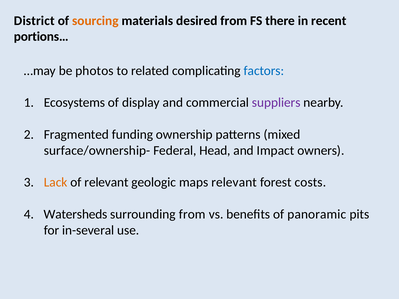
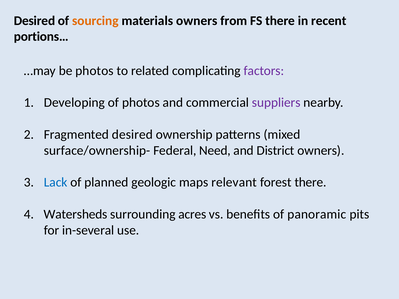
District: District -> Desired (34, 21)
materials desired: desired -> owners (197, 21)
factors colour: blue -> purple (264, 71)
Ecosystems: Ecosystems -> Developing (74, 103)
of display: display -> photos (141, 103)
Fragmented funding: funding -> desired (132, 135)
Head: Head -> Need (215, 151)
Impact: Impact -> District (276, 151)
Lack colour: orange -> blue (56, 182)
of relevant: relevant -> planned (106, 182)
forest costs: costs -> there (311, 182)
surrounding from: from -> acres (192, 214)
